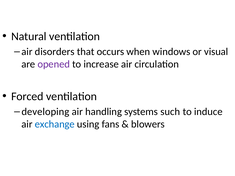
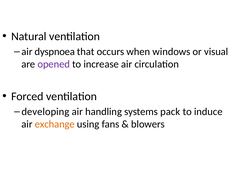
disorders: disorders -> dyspnoea (55, 52)
such: such -> pack (170, 112)
exchange colour: blue -> orange (55, 124)
